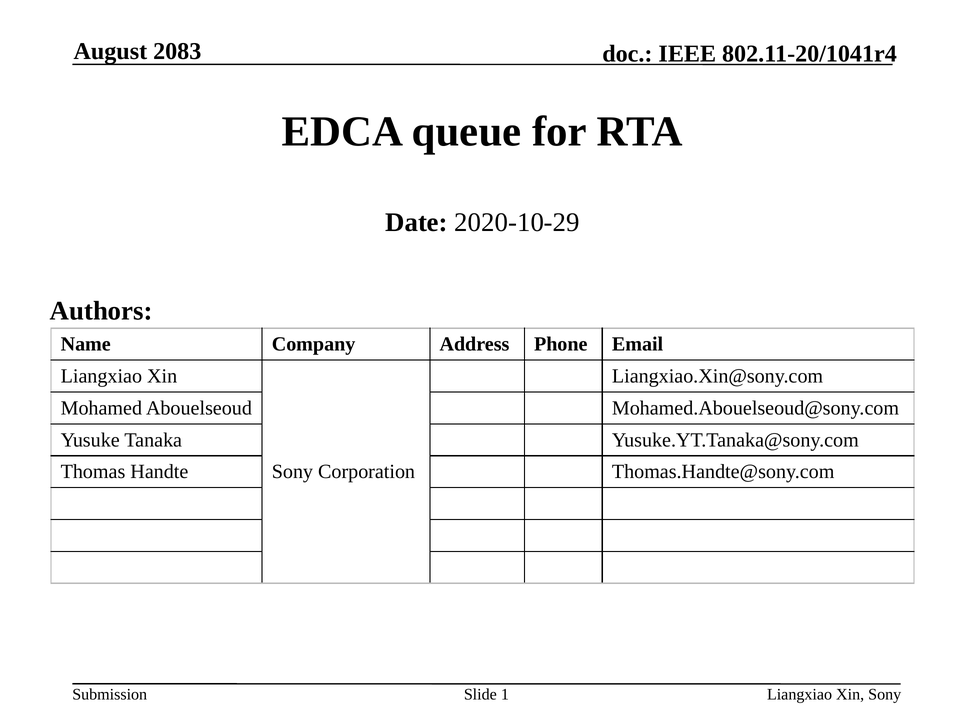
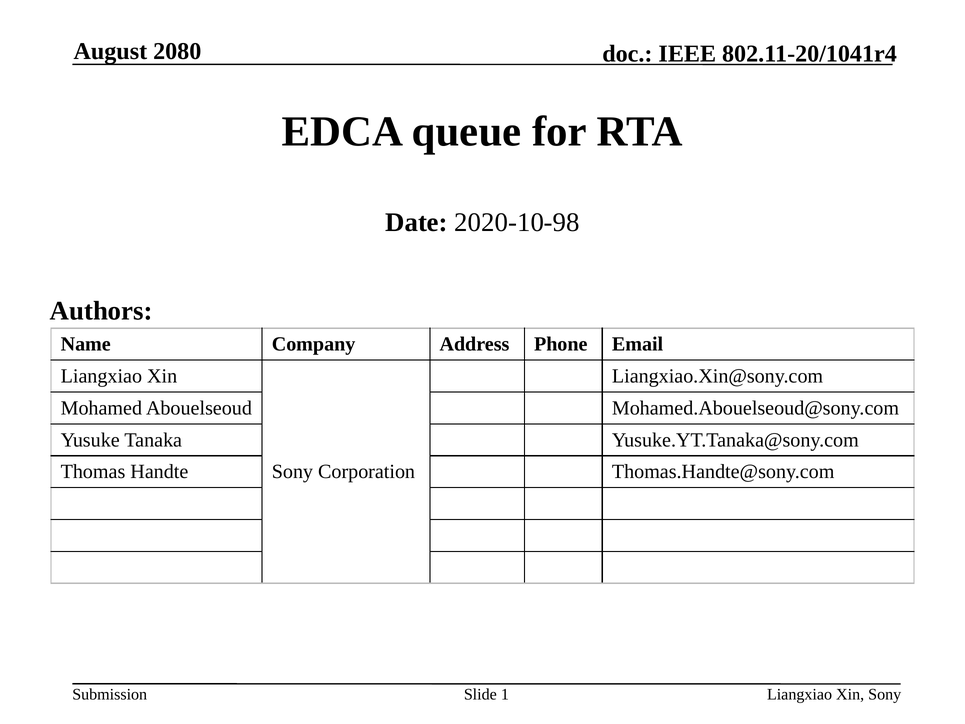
2083: 2083 -> 2080 (177, 51)
2020-10-29: 2020-10-29 -> 2020-10-98 (517, 222)
